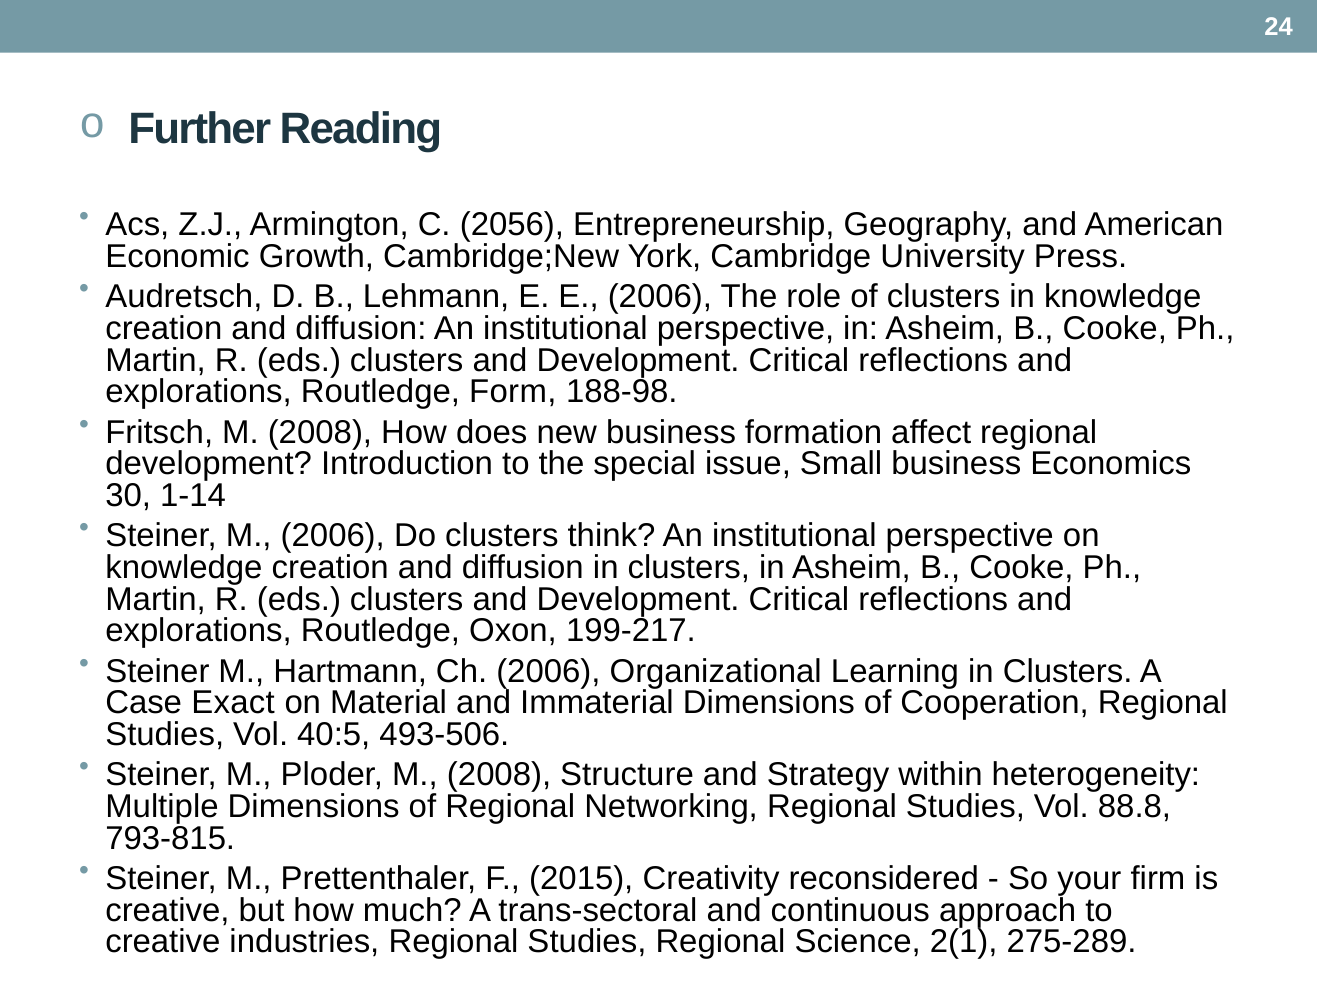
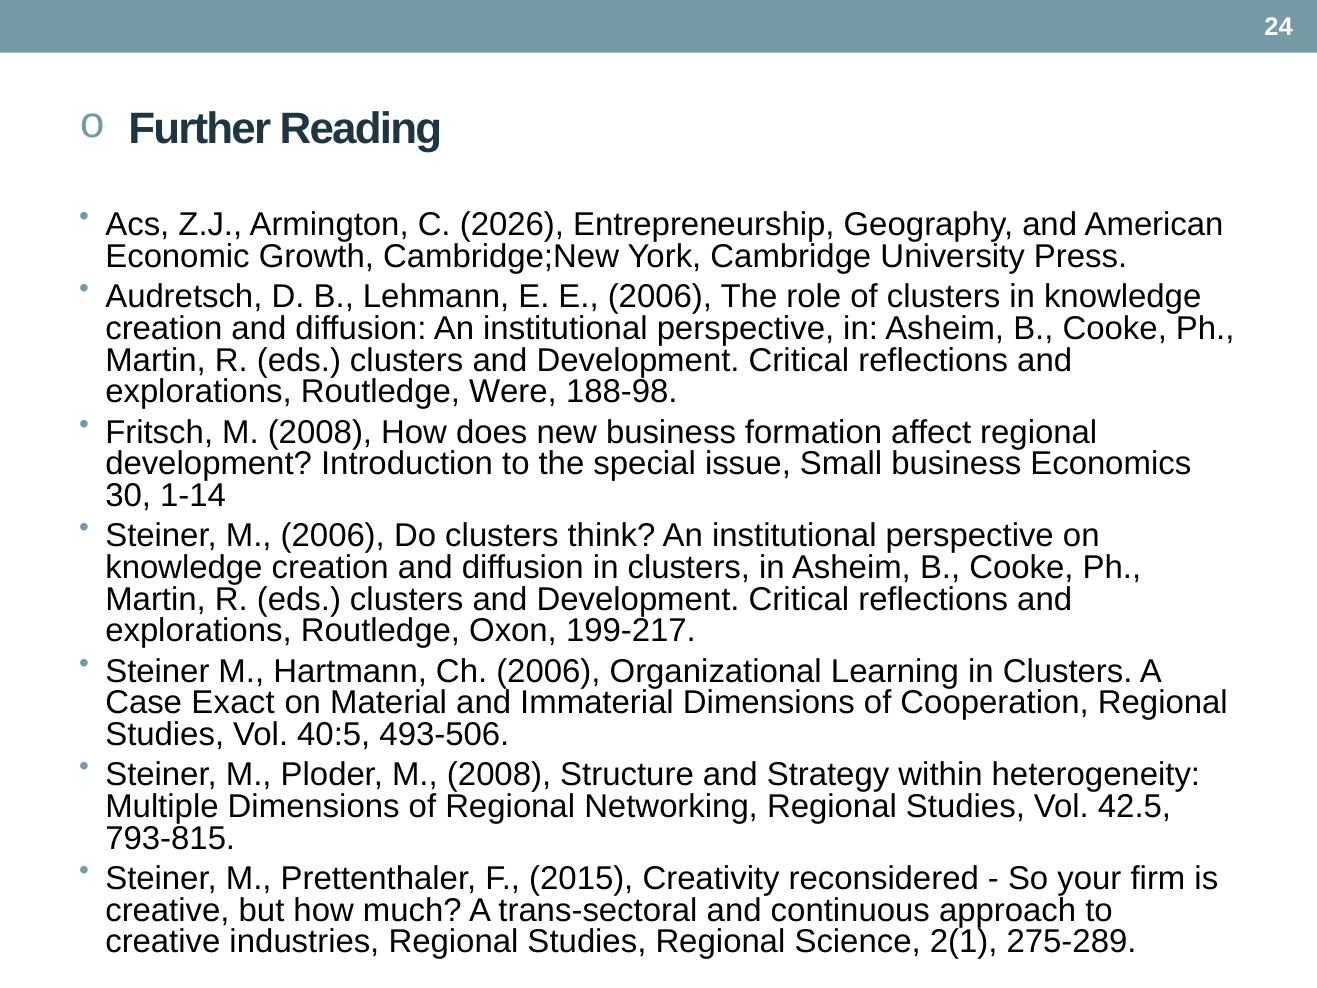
2056: 2056 -> 2026 (512, 225)
Form: Form -> Were (513, 392)
88.8: 88.8 -> 42.5 (1135, 806)
